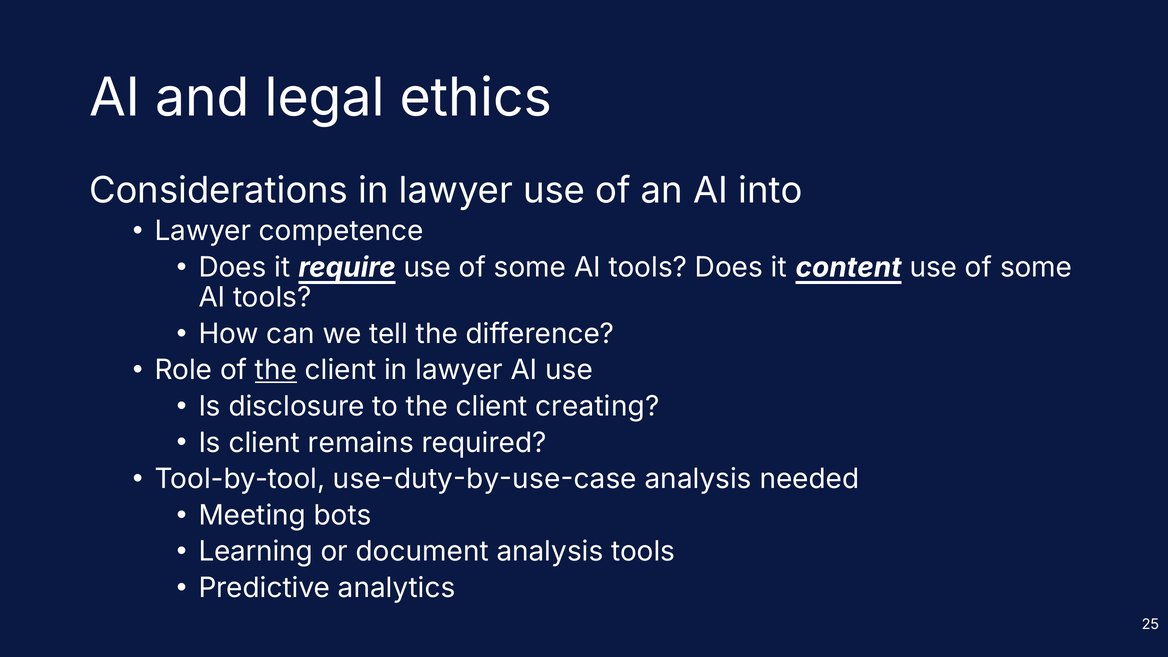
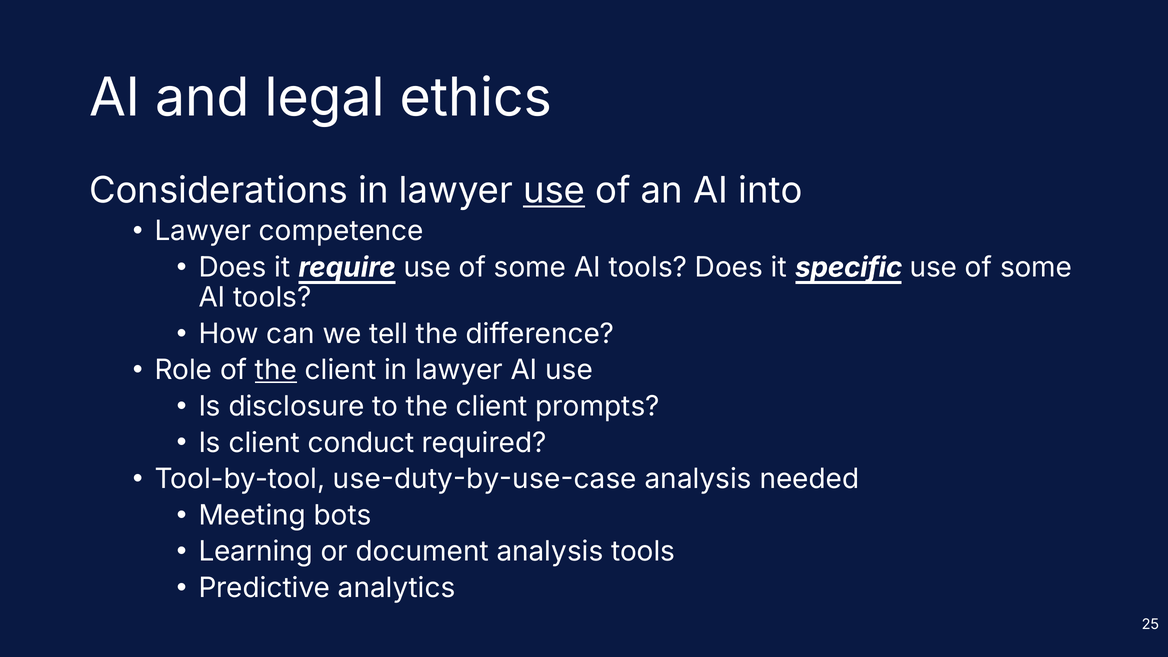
use underline: none -> present (554, 191)
content: content -> specific (849, 267)
creating: creating -> prompts (597, 406)
remains: remains -> conduct (361, 443)
